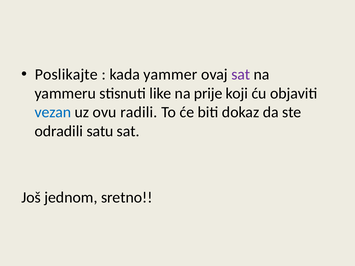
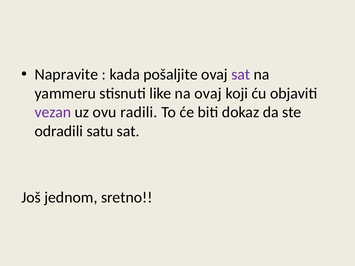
Poslikajte: Poslikajte -> Napravite (66, 74)
yammer: yammer -> pošaljite (171, 74)
na prije: prije -> ovaj (208, 93)
vezan colour: blue -> purple (53, 112)
